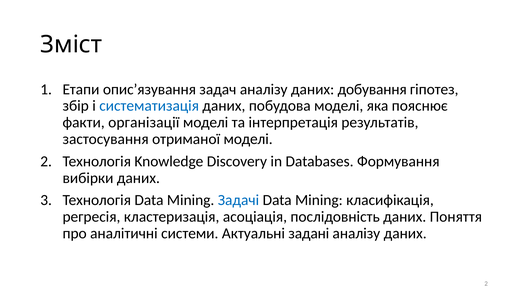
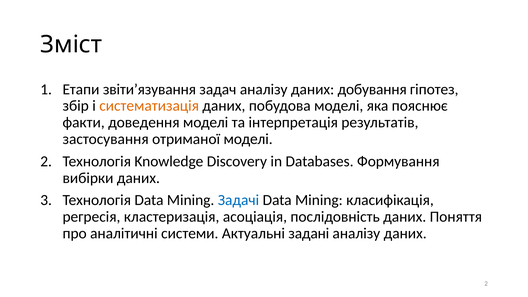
опис’язування: опис’язування -> звіти’язування (149, 89)
систематизація colour: blue -> orange (149, 106)
організації: організації -> доведення (144, 123)
